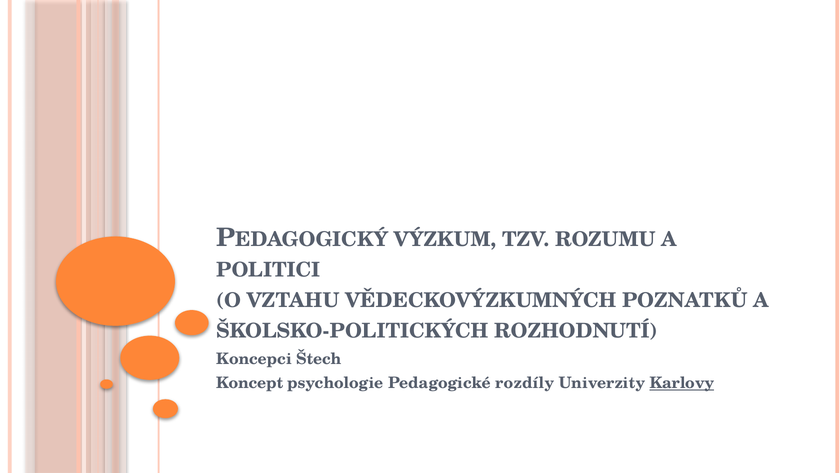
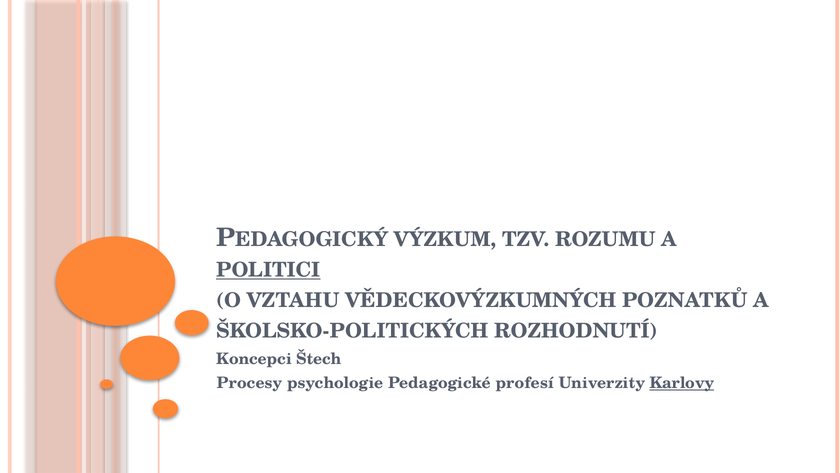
POLITICI underline: none -> present (268, 270)
Koncept: Koncept -> Procesy (250, 383)
rozdíly: rozdíly -> profesí (525, 383)
